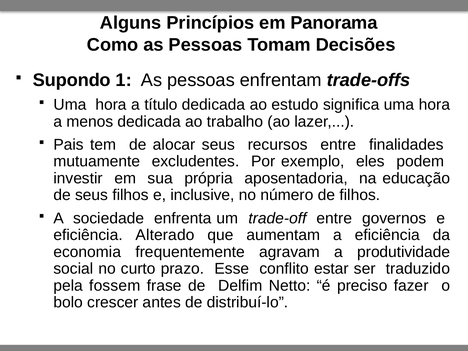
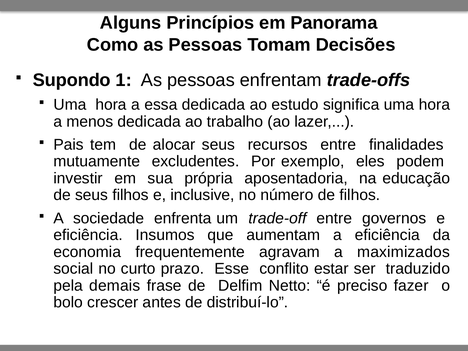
título: título -> essa (161, 105)
Alterado: Alterado -> Insumos (165, 235)
produtividade: produtividade -> maximizados (404, 252)
fossem: fossem -> demais (115, 286)
